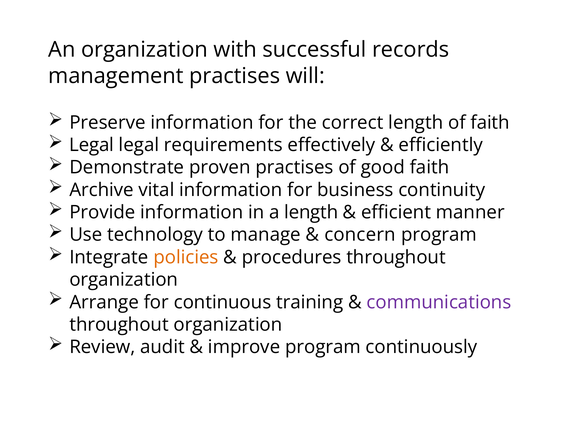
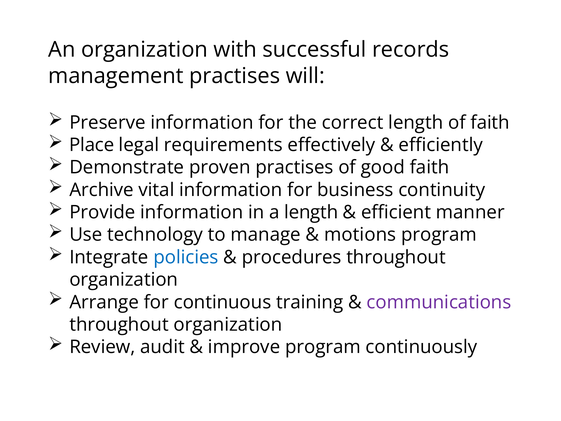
Legal: Legal -> Place (92, 145)
concern: concern -> motions (360, 235)
policies colour: orange -> blue (186, 257)
